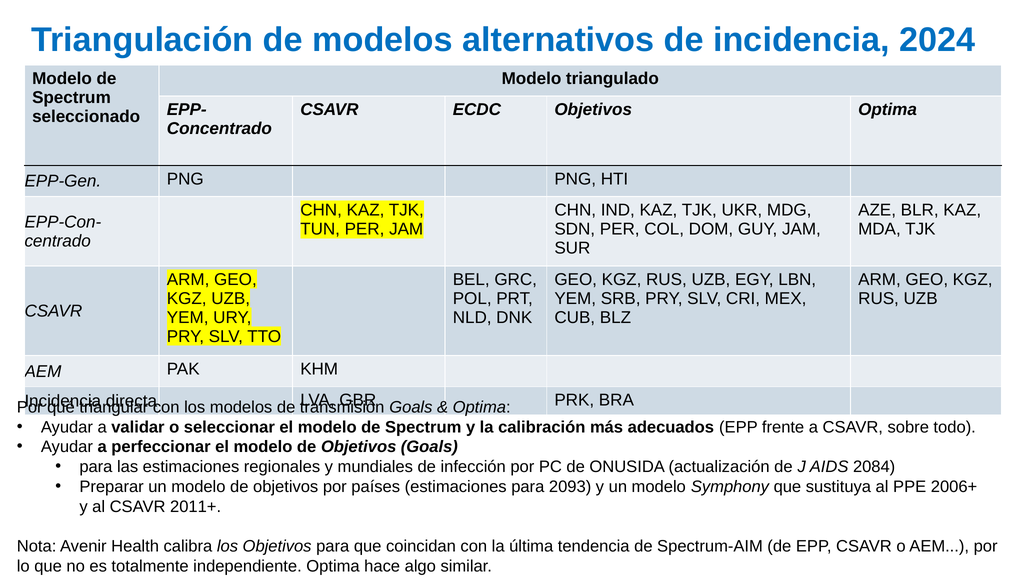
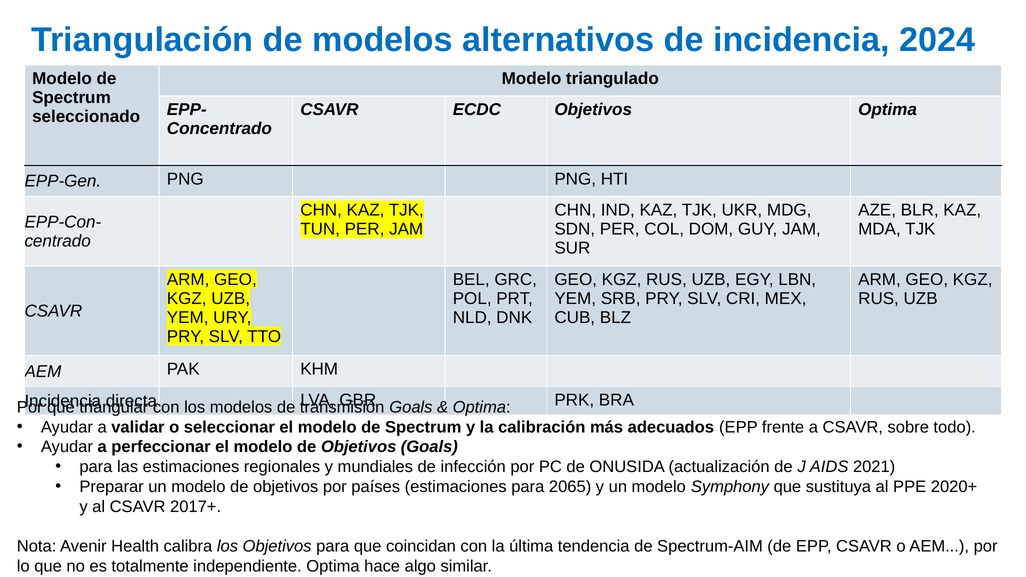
2084: 2084 -> 2021 (874, 467)
2093: 2093 -> 2065 (570, 487)
2006+: 2006+ -> 2020+ (954, 487)
2011+: 2011+ -> 2017+ (196, 507)
